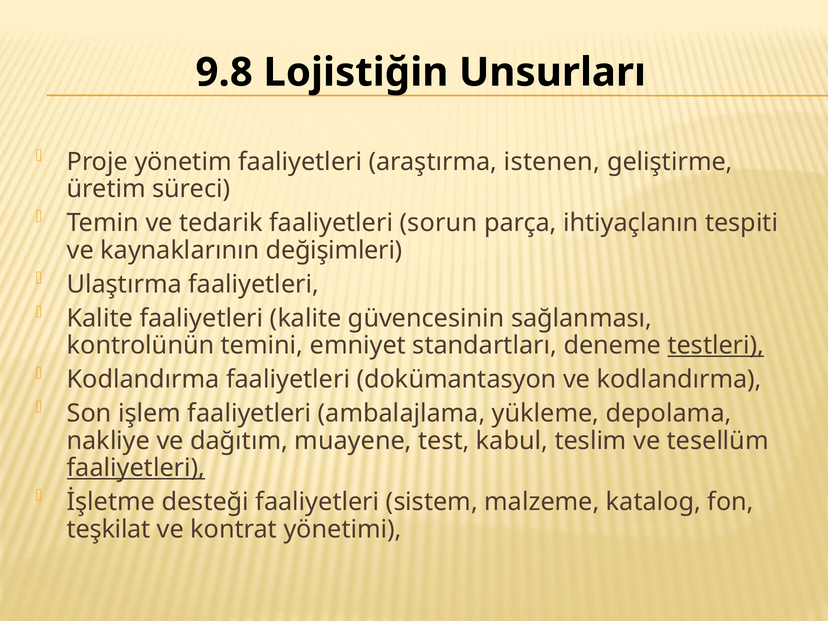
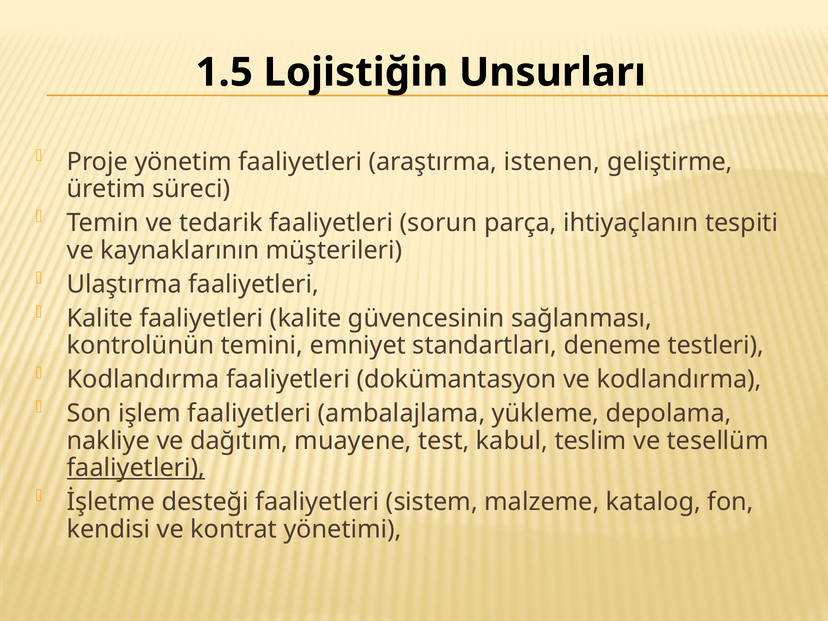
9.8: 9.8 -> 1.5 (224, 72)
değişimleri: değişimleri -> müşterileri (334, 250)
testleri underline: present -> none (716, 346)
teşkilat: teşkilat -> kendisi (109, 529)
